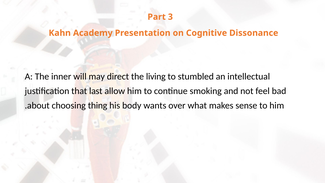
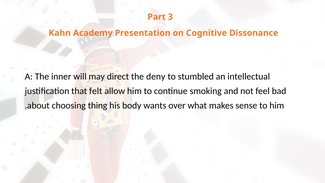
living: living -> deny (156, 76)
last: last -> felt (96, 91)
